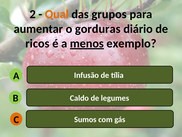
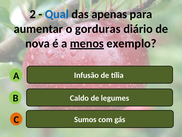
Qual colour: orange -> blue (57, 14)
grupos: grupos -> apenas (109, 14)
ricos: ricos -> nova (38, 43)
